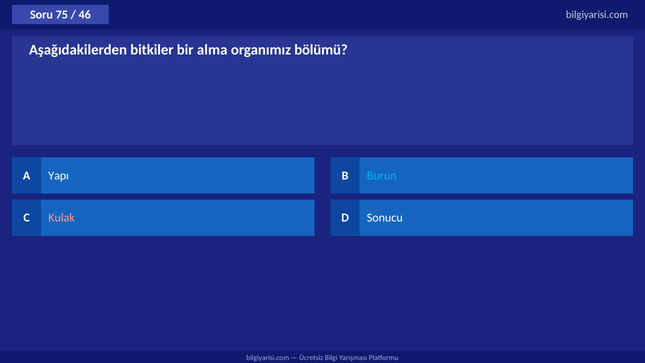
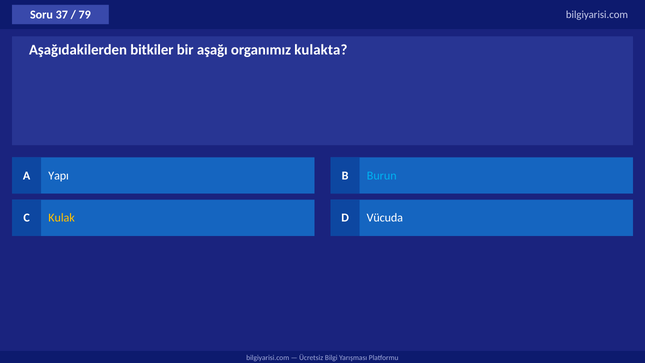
75: 75 -> 37 (62, 15)
46: 46 -> 79 (85, 15)
alma: alma -> aşağı (212, 50)
bölümü: bölümü -> kulakta (321, 50)
Kulak colour: pink -> yellow (62, 218)
Sonucu: Sonucu -> Vücuda (385, 218)
